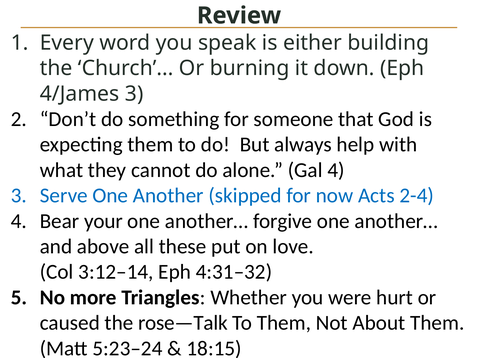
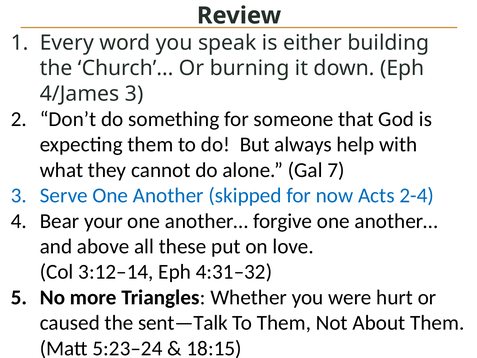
Gal 4: 4 -> 7 (336, 170)
rose—Talk: rose—Talk -> sent—Talk (183, 323)
